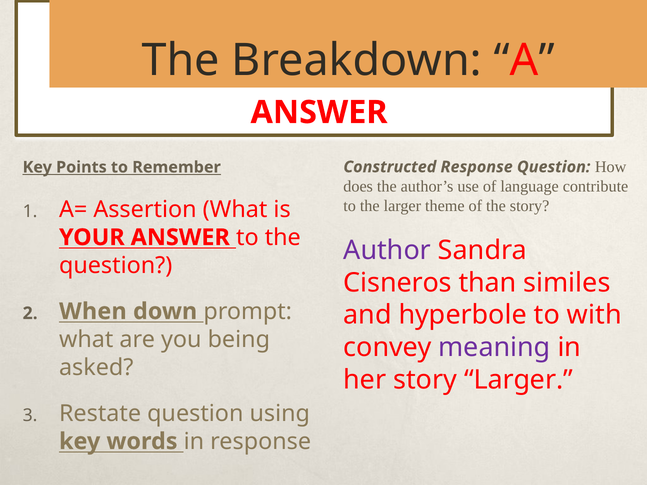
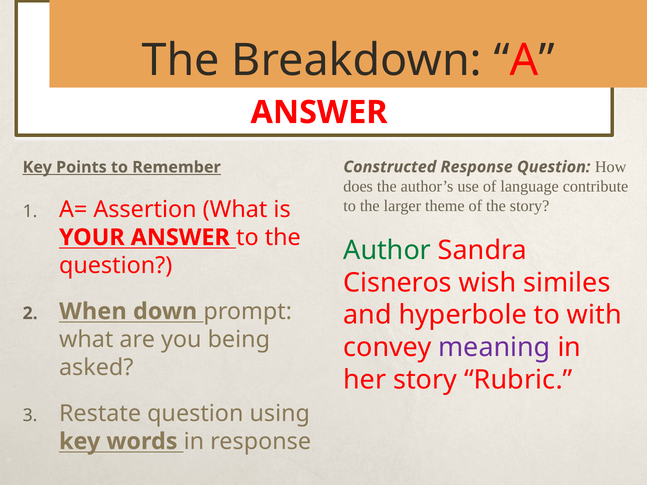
Author colour: purple -> green (387, 250)
than: than -> wish (488, 283)
story Larger: Larger -> Rubric (518, 380)
